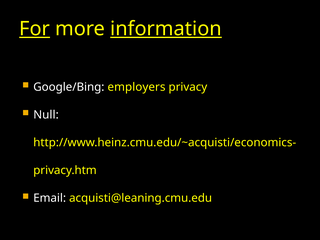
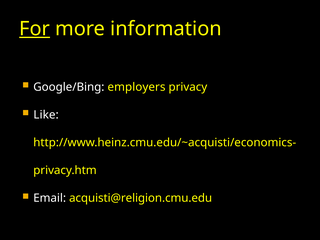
information underline: present -> none (166, 29)
Null: Null -> Like (46, 115)
acquisti@leaning.cmu.edu: acquisti@leaning.cmu.edu -> acquisti@religion.cmu.edu (141, 198)
